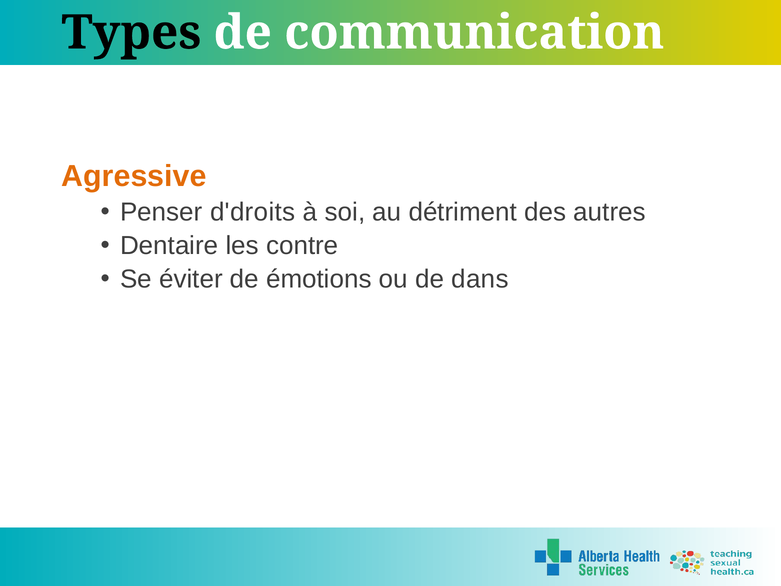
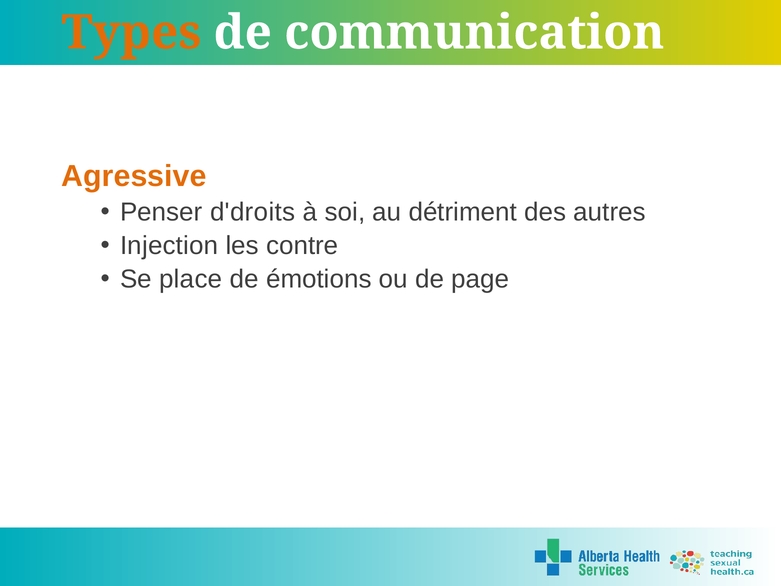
Types colour: black -> orange (131, 33)
Dentaire: Dentaire -> Injection (169, 245)
éviter: éviter -> place (191, 279)
dans: dans -> page (480, 279)
